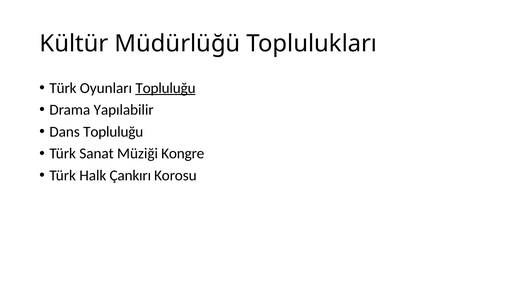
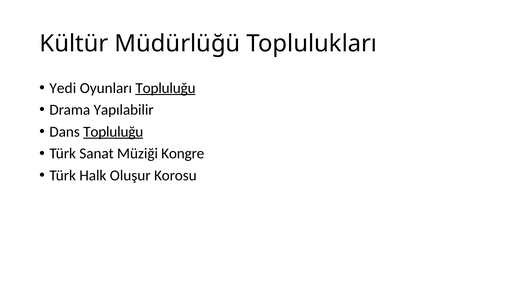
Türk: Türk -> Yedi (63, 88)
Topluluğu underline: none -> present (113, 132)
Çankırı: Çankırı -> Oluşur (130, 175)
